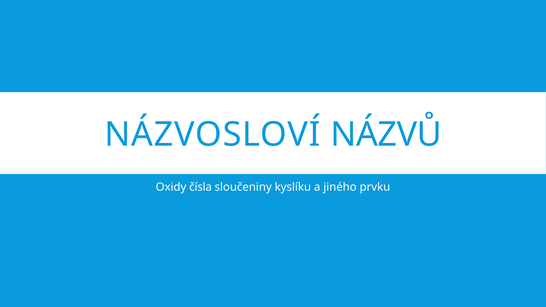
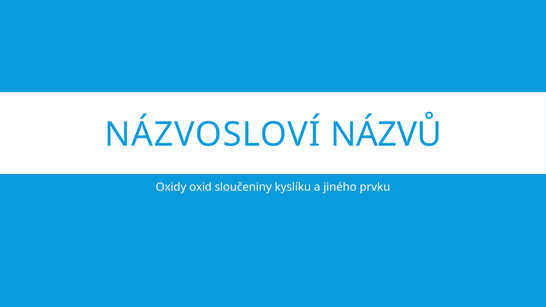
čísla: čísla -> oxid (201, 187)
